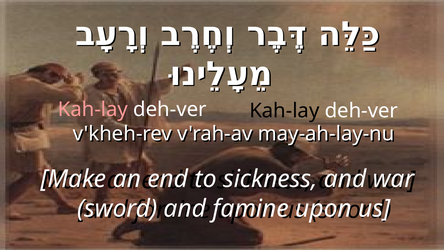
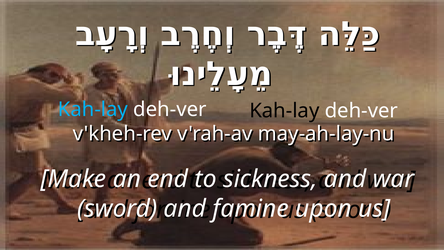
Kah-lay colour: pink -> light blue (93, 109)
